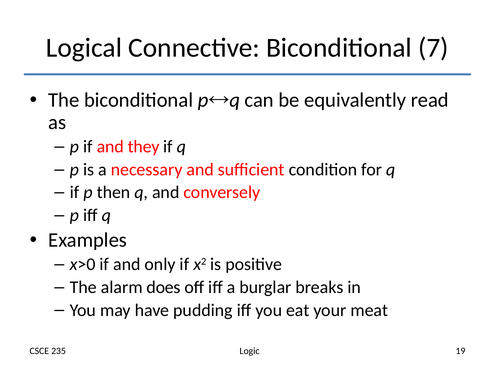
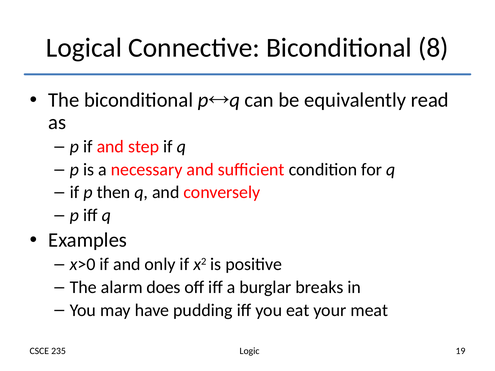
7: 7 -> 8 (433, 48)
they: they -> step (144, 147)
